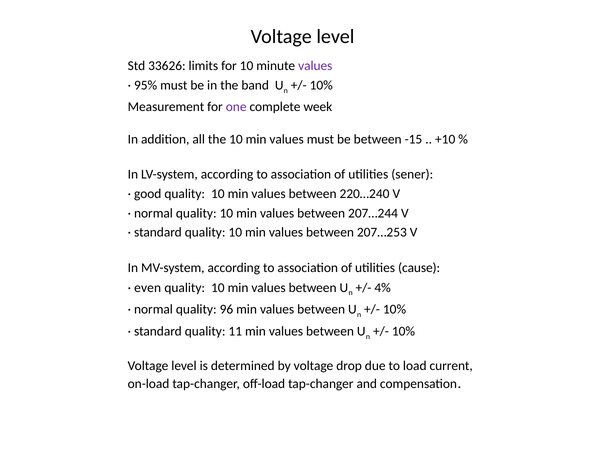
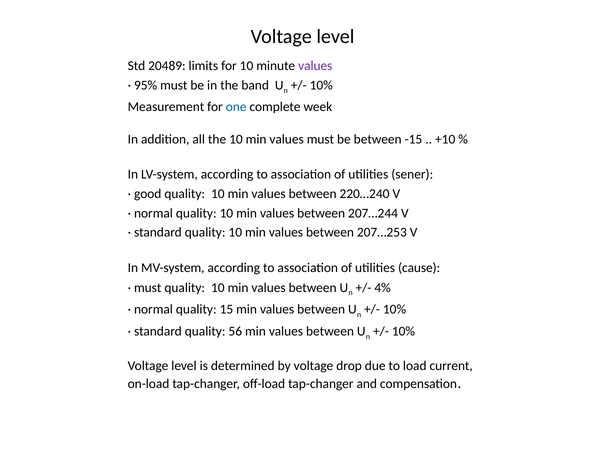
33626: 33626 -> 20489 (167, 66)
one colour: purple -> blue (236, 107)
even: even -> must (148, 288)
96: 96 -> 15 (226, 310)
11: 11 -> 56 (235, 332)
